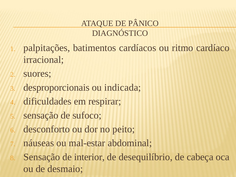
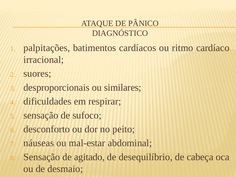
indicada: indicada -> similares (123, 87)
interior: interior -> agitado (89, 157)
